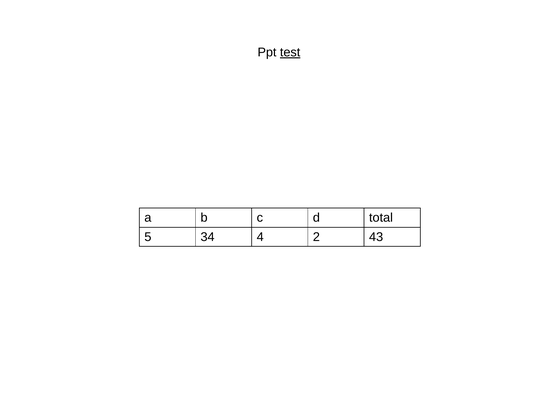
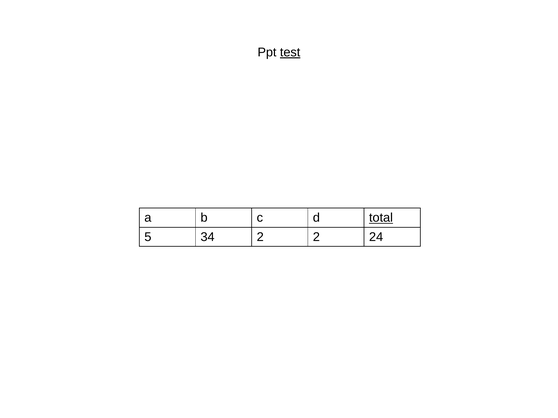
total underline: none -> present (381, 218)
34 4: 4 -> 2 (260, 237)
43: 43 -> 24 (376, 237)
